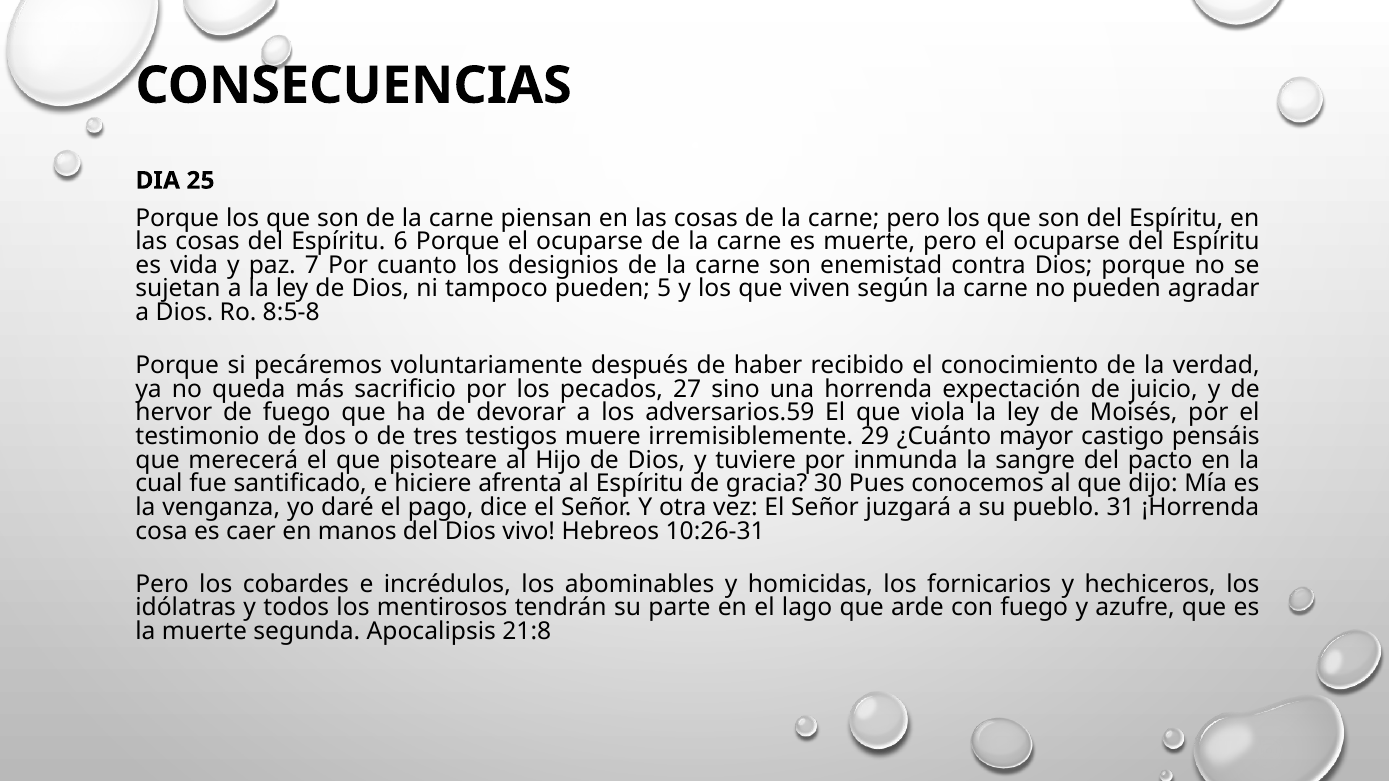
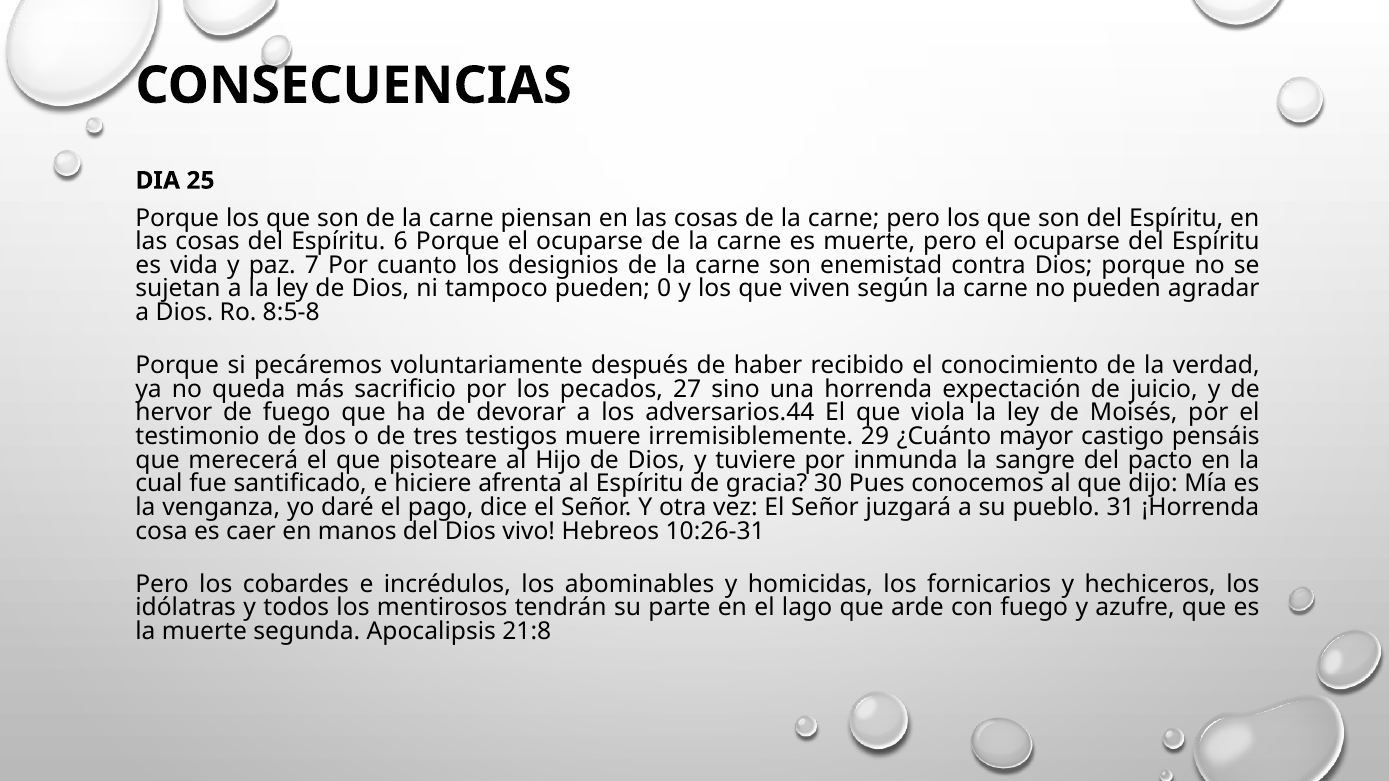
5: 5 -> 0 (664, 289)
adversarios.59: adversarios.59 -> adversarios.44 (730, 413)
